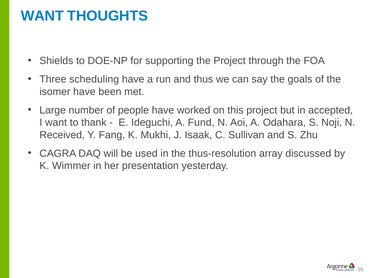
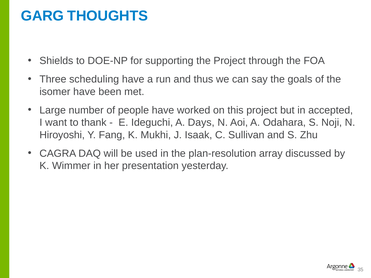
WANT: WANT -> GARG (42, 16)
Fund: Fund -> Days (201, 123)
Received: Received -> Hiroyoshi (62, 135)
thus-resolution: thus-resolution -> plan-resolution (222, 154)
